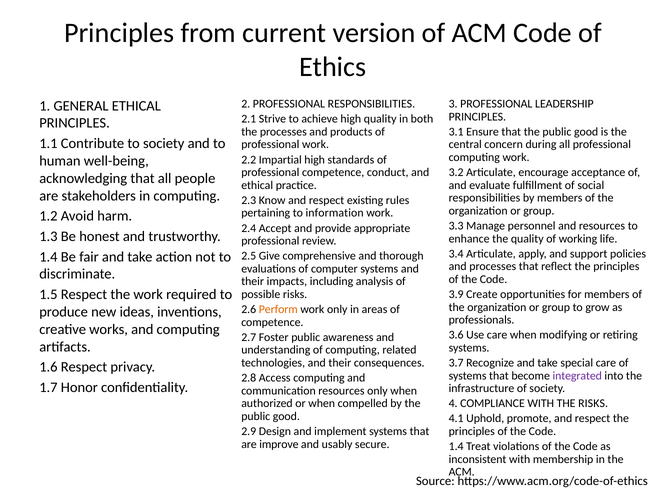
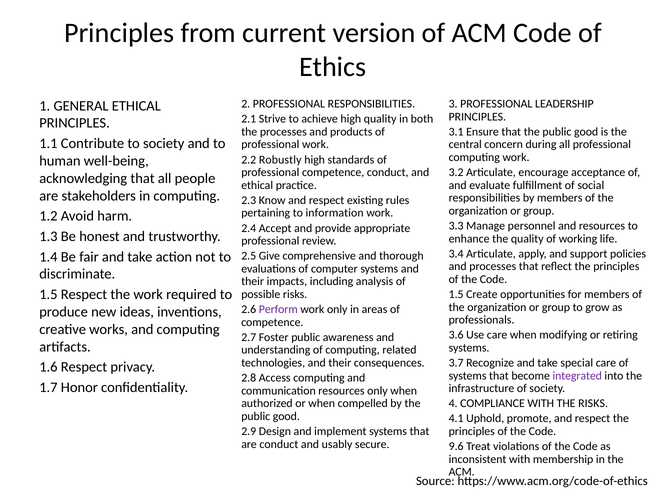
Impartial: Impartial -> Robustly (280, 160)
3.9: 3.9 -> 1.5 (456, 295)
Perform colour: orange -> purple (278, 310)
are improve: improve -> conduct (279, 444)
1.4: 1.4 -> 9.6 (456, 447)
